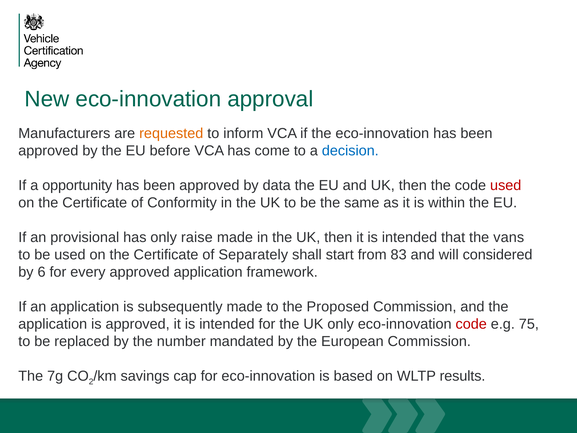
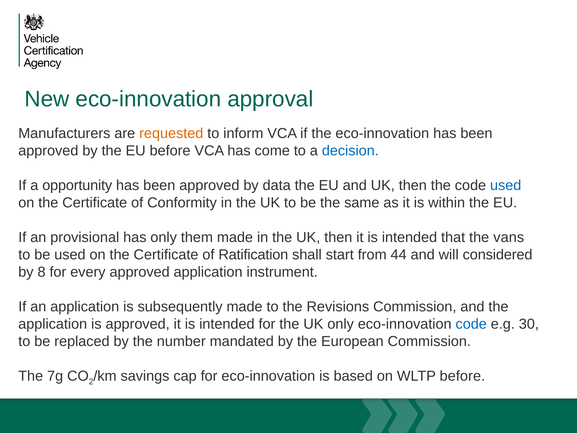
used colour: red -> blue (506, 185)
raise: raise -> them (197, 237)
Separately: Separately -> Ratification (253, 255)
83: 83 -> 44 (399, 255)
6: 6 -> 8 (42, 272)
framework: framework -> instrument (282, 272)
Proposed: Proposed -> Revisions (338, 307)
code colour: red -> blue (471, 324)
75: 75 -> 30 (529, 324)
WLTP results: results -> before (462, 376)
